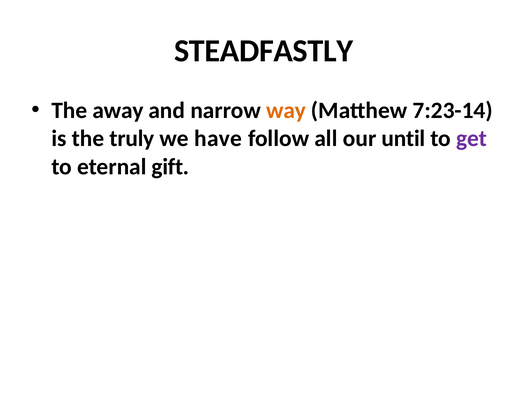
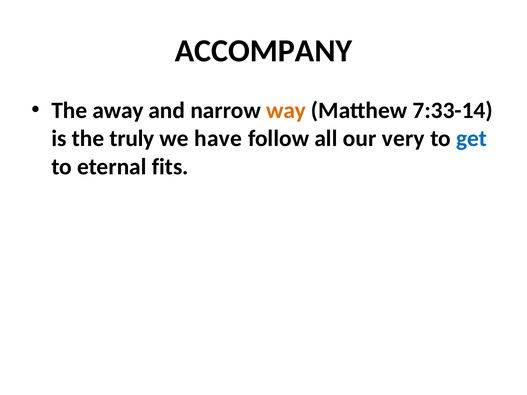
STEADFASTLY: STEADFASTLY -> ACCOMPANY (263, 51)
7:23-14: 7:23-14 -> 7:33-14 (453, 111)
until: until -> very (403, 139)
get colour: purple -> blue (472, 139)
gift: gift -> fits (170, 167)
